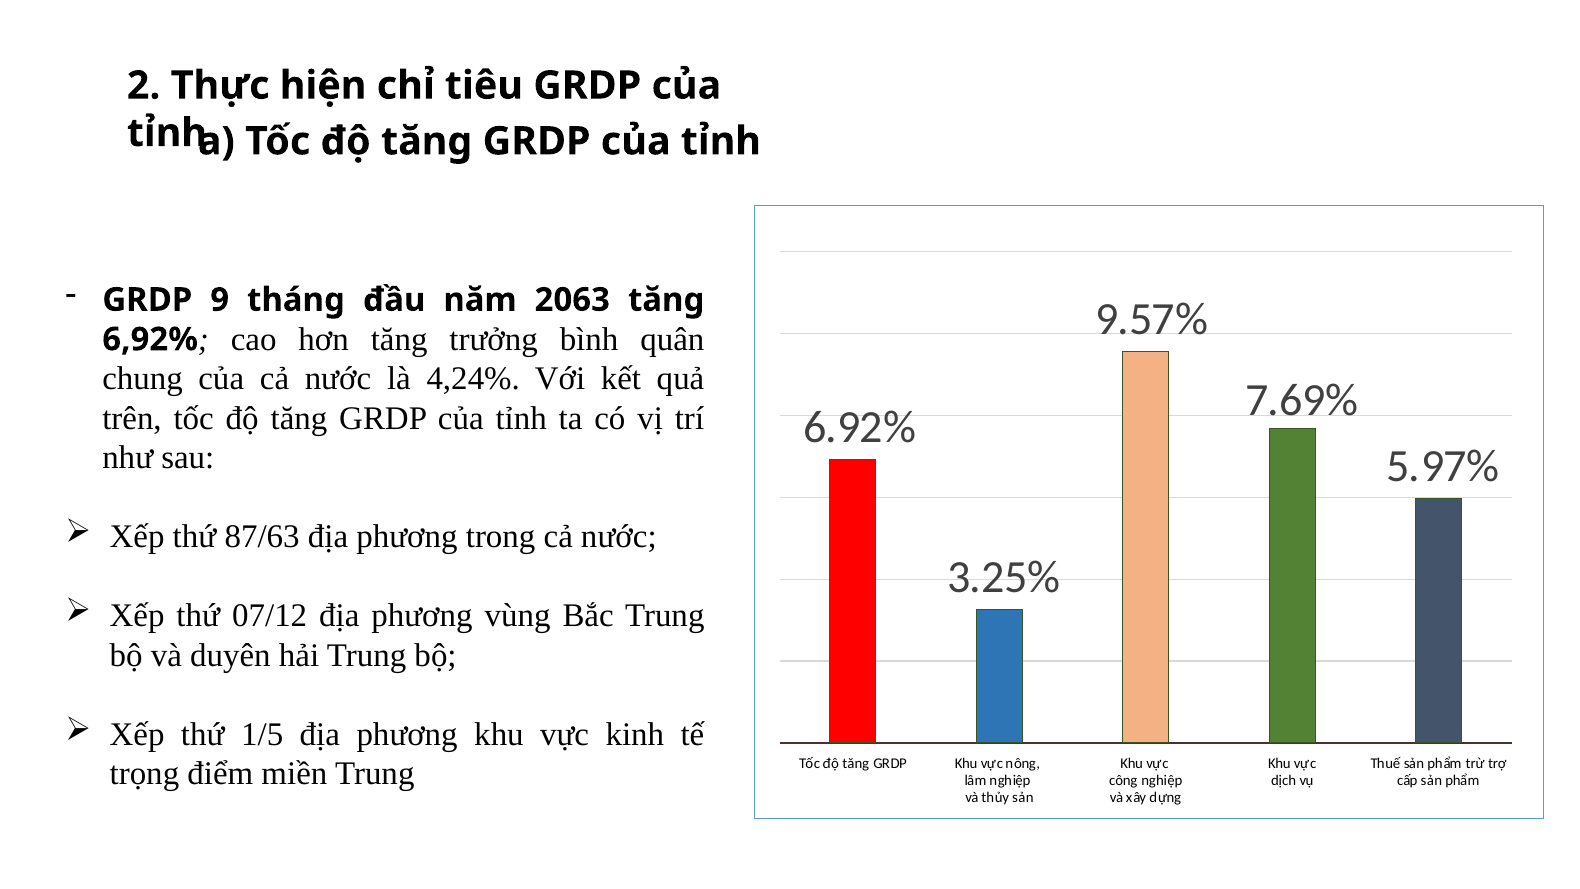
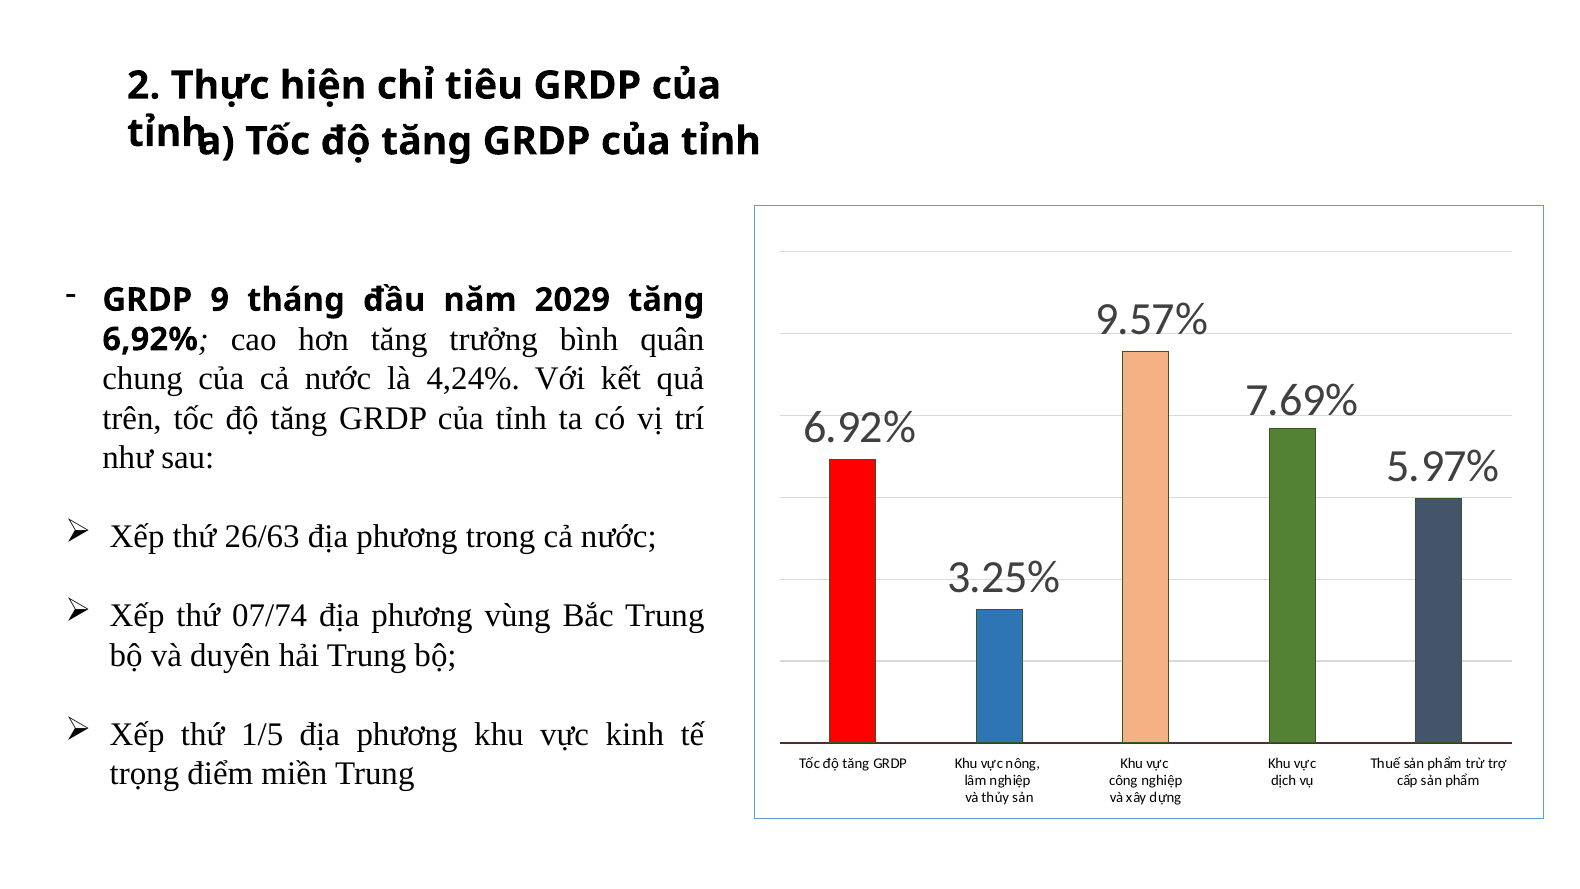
2063: 2063 -> 2029 (572, 300)
87/63: 87/63 -> 26/63 (262, 537)
07/12: 07/12 -> 07/74 (270, 616)
